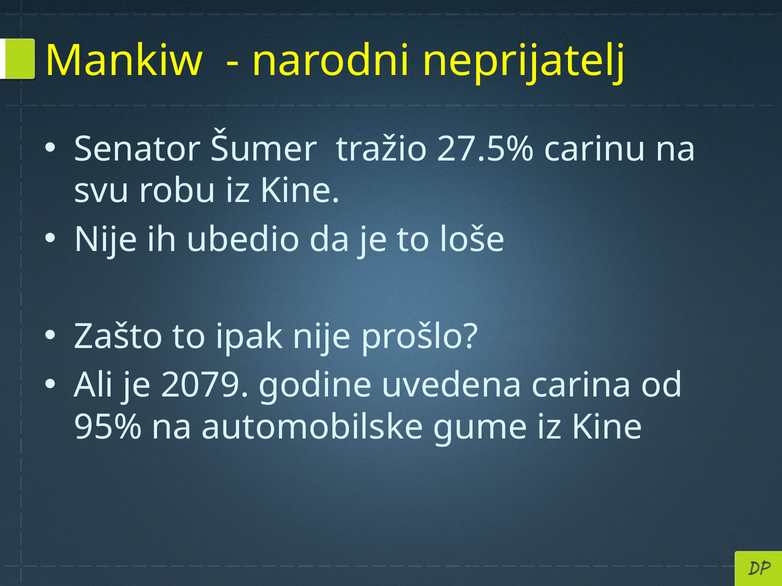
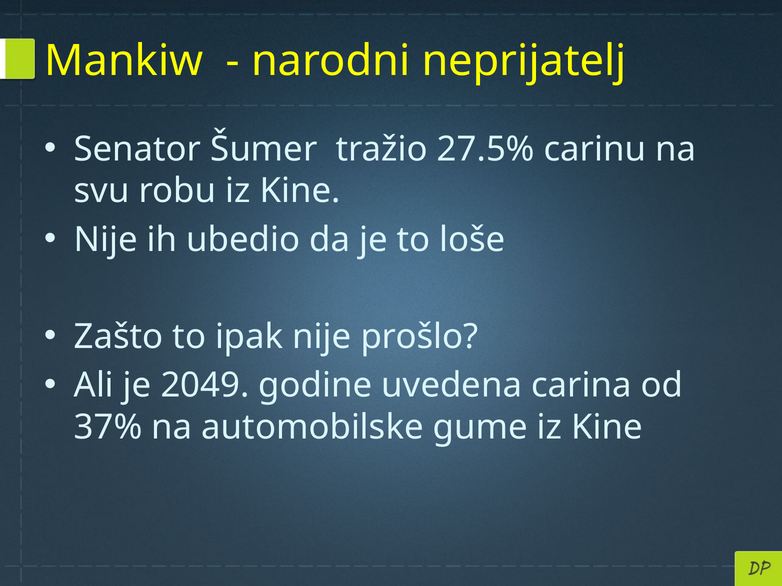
2079: 2079 -> 2049 (205, 386)
95%: 95% -> 37% (108, 428)
